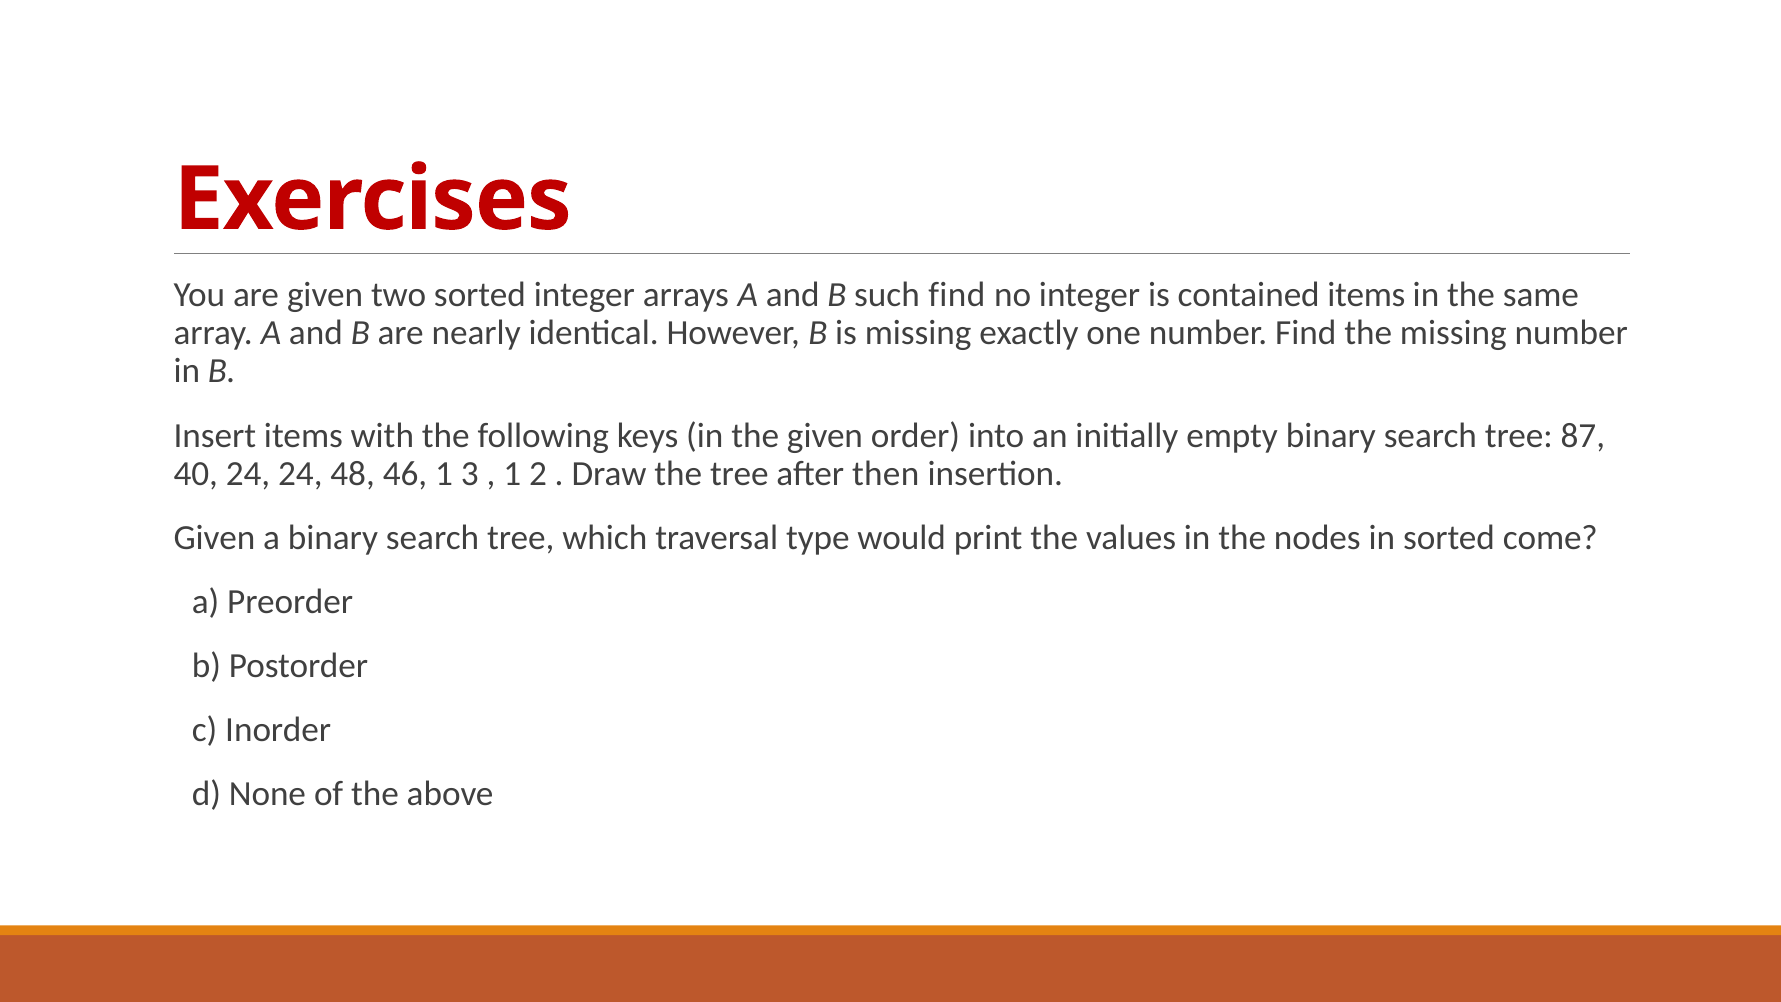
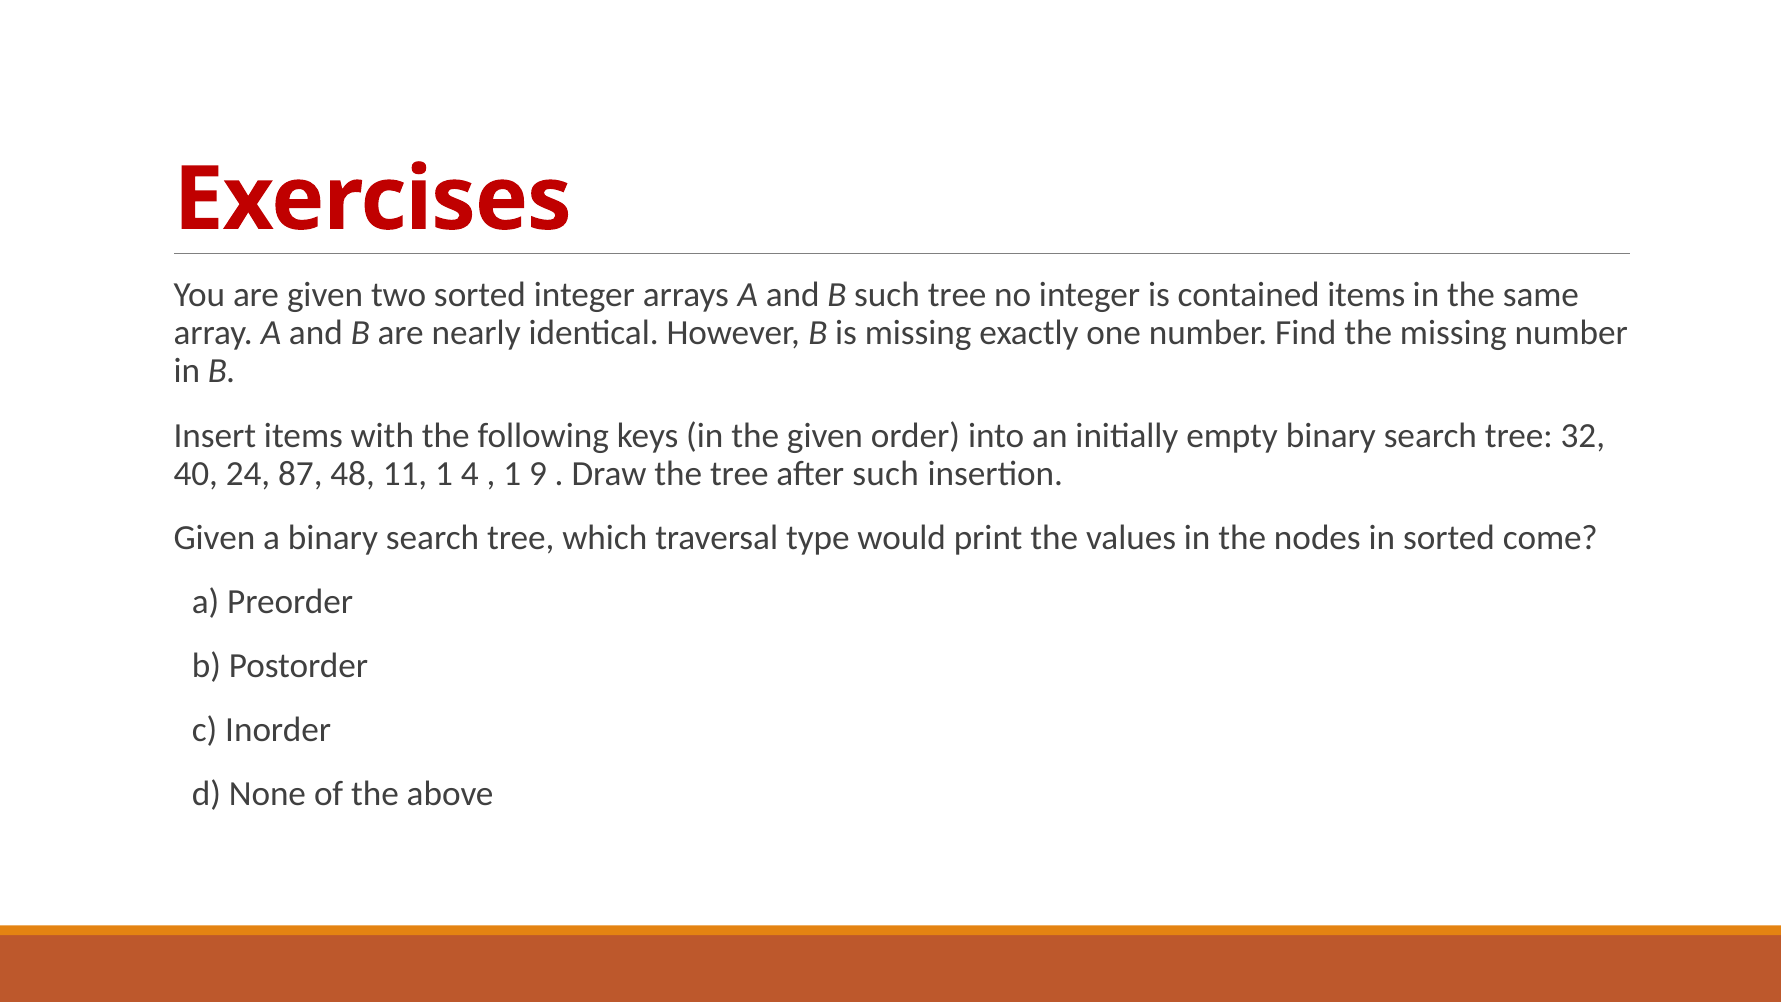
such find: find -> tree (957, 295)
87: 87 -> 32 (1583, 435)
24 24: 24 -> 87 (300, 473)
46: 46 -> 11 (405, 473)
3: 3 -> 4 (470, 473)
2: 2 -> 9 (538, 473)
after then: then -> such (886, 473)
